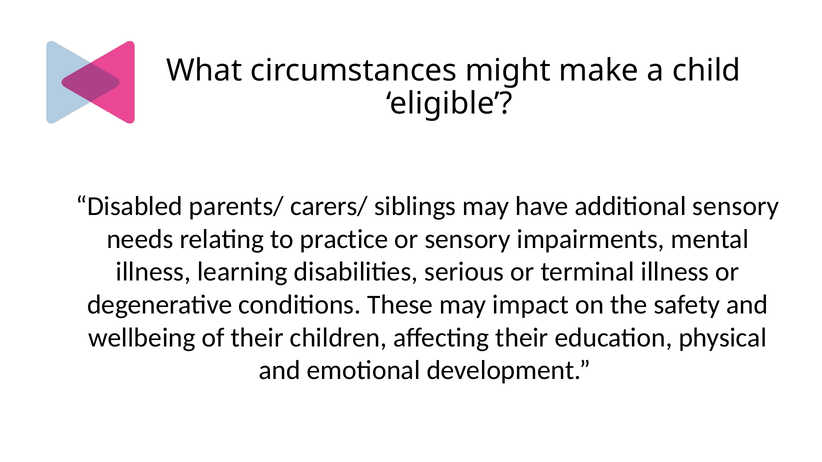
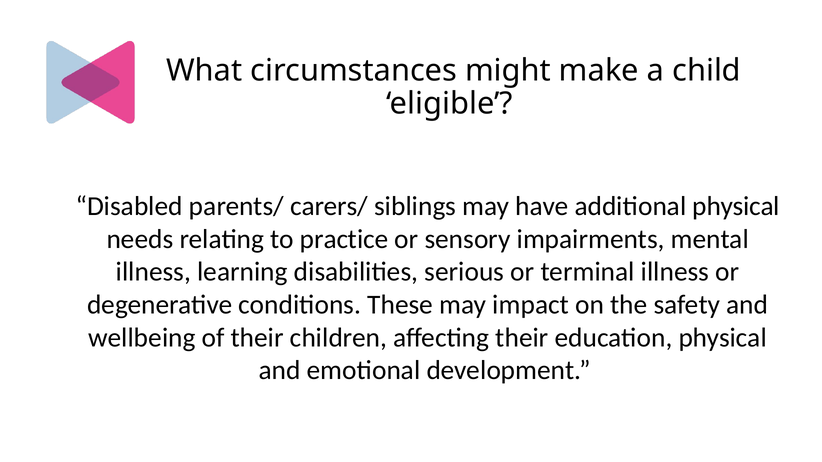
additional sensory: sensory -> physical (736, 206)
